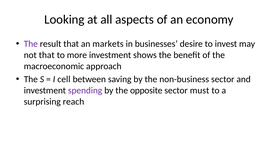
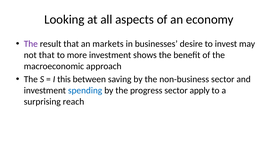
cell: cell -> this (64, 79)
spending colour: purple -> blue (85, 90)
opposite: opposite -> progress (146, 90)
must: must -> apply (200, 90)
